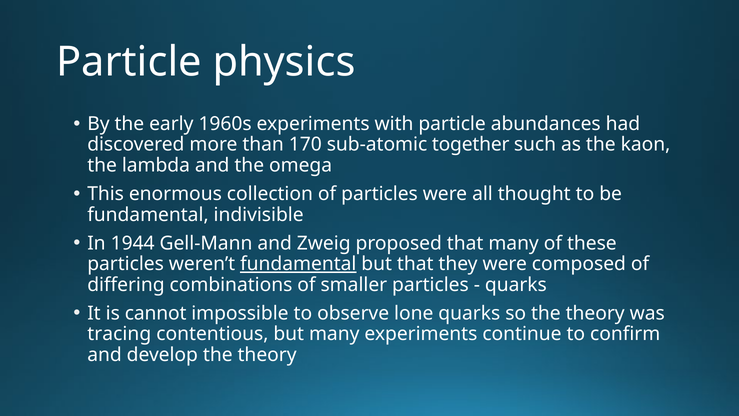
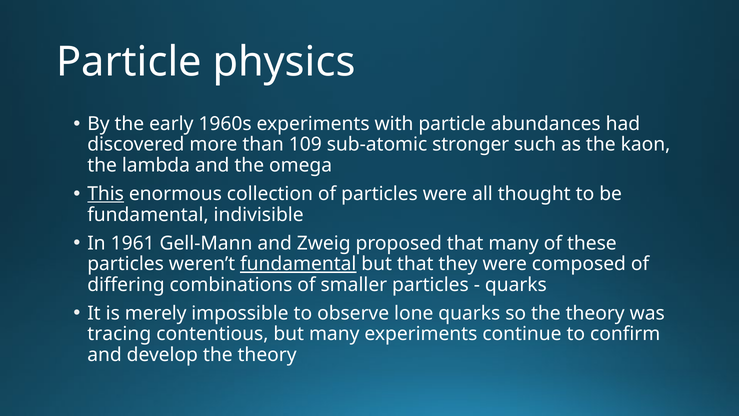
170: 170 -> 109 (305, 144)
together: together -> stronger (471, 144)
This underline: none -> present (106, 194)
1944: 1944 -> 1961 (133, 243)
cannot: cannot -> merely (156, 313)
